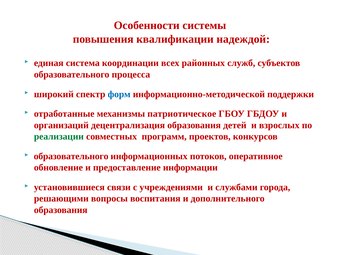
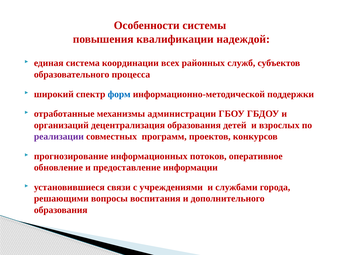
патриотическое: патриотическое -> администрации (182, 114)
реализации colour: green -> purple (59, 137)
образовательного: образовательного -> прогнозирование (71, 156)
